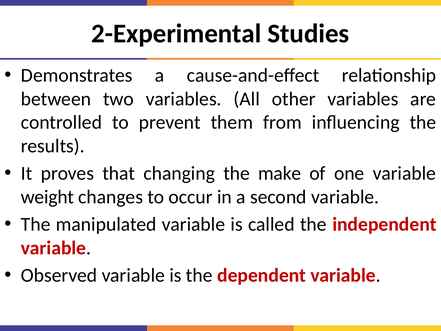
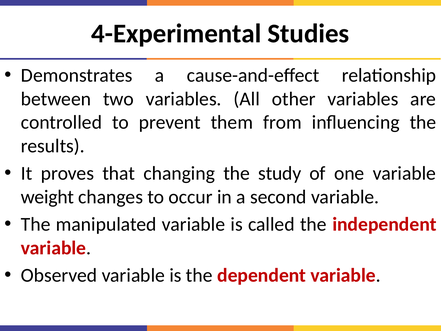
2-Experimental: 2-Experimental -> 4-Experimental (176, 33)
make: make -> study (280, 173)
